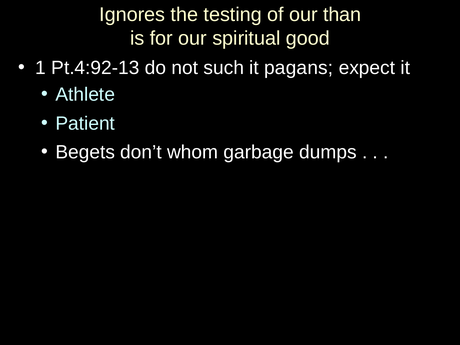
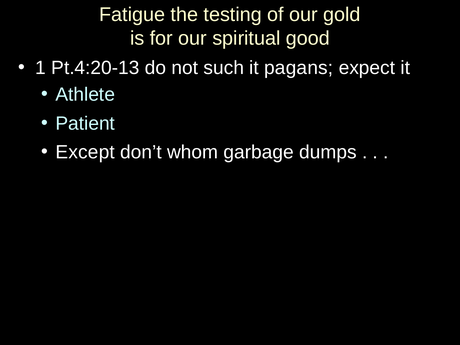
Ignores: Ignores -> Fatigue (132, 15)
than: than -> gold (342, 15)
Pt.4:92-13: Pt.4:92-13 -> Pt.4:20-13 (95, 68)
Begets: Begets -> Except (85, 152)
